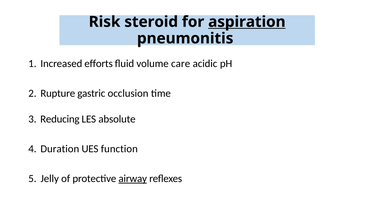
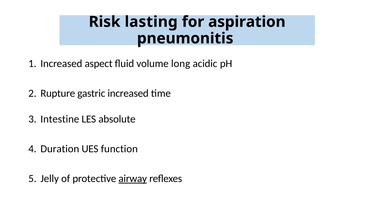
steroid: steroid -> lasting (151, 22)
aspiration underline: present -> none (247, 22)
efforts: efforts -> aspect (99, 64)
care: care -> long (181, 64)
gastric occlusion: occlusion -> increased (128, 93)
Reducing: Reducing -> Intestine (60, 119)
